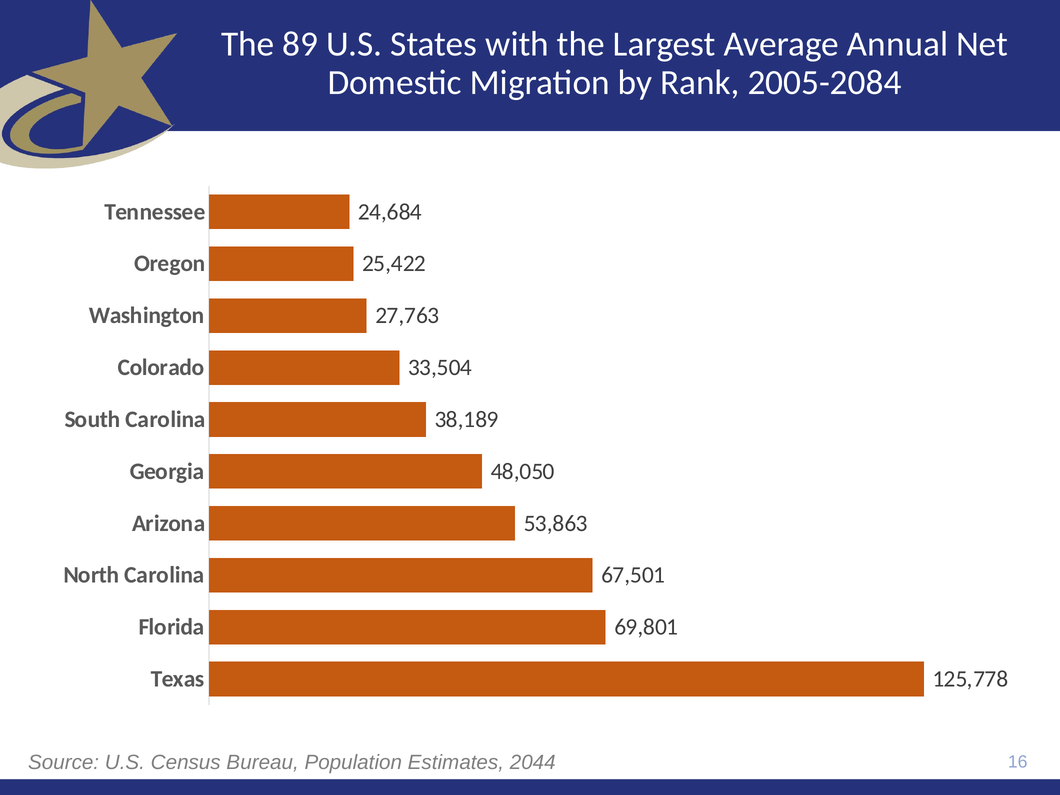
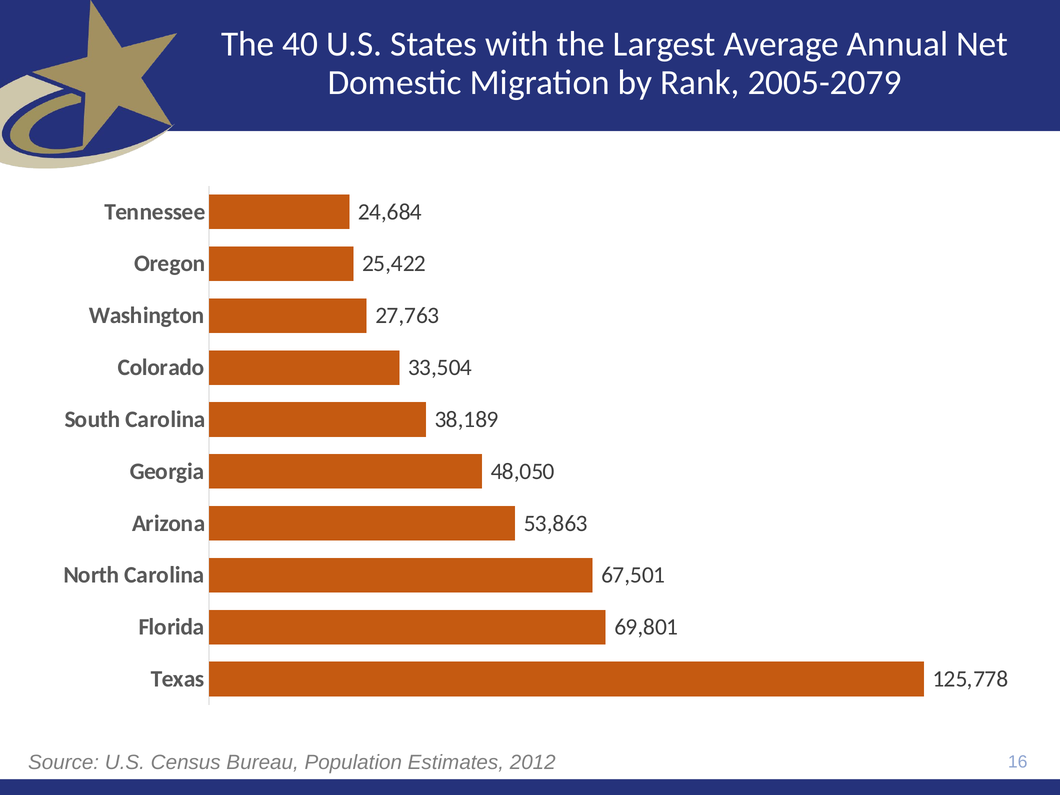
89: 89 -> 40 (300, 44)
2005-2084: 2005-2084 -> 2005-2079 (825, 82)
2044: 2044 -> 2012 (533, 762)
